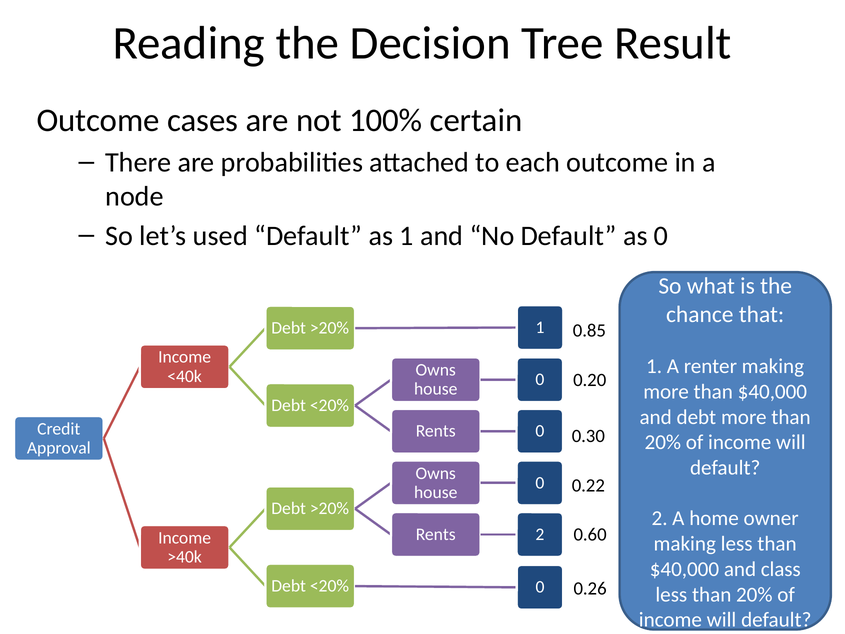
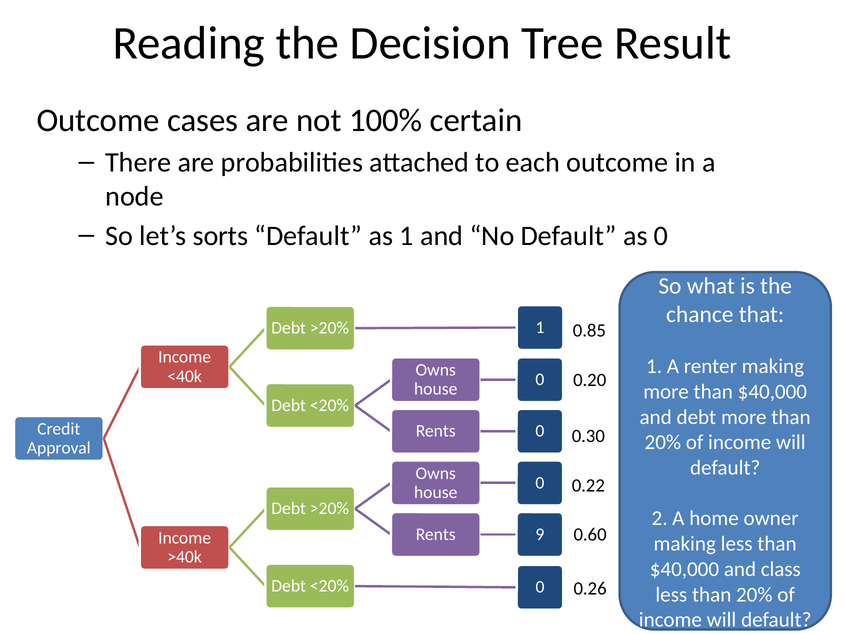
used: used -> sorts (220, 236)
2: 2 -> 9 (540, 534)
